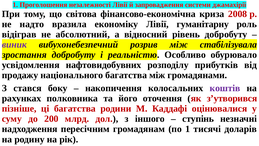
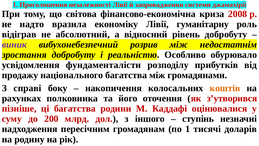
стабілізувала: стабілізувала -> недостатнім (228, 44)
нафтовидобувних: нафтовидобувних -> фундаменталісти (103, 65)
стався: стався -> справі (27, 88)
коштів colour: purple -> orange (225, 88)
